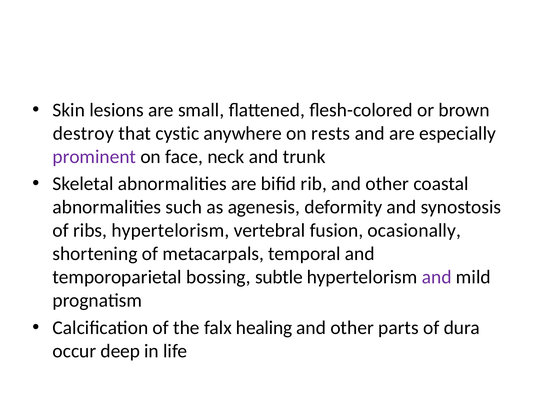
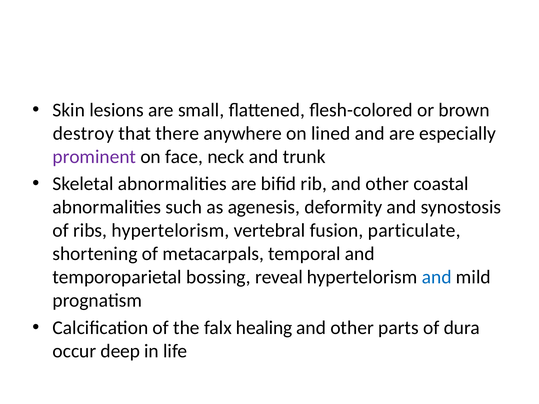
cystic: cystic -> there (177, 133)
rests: rests -> lined (331, 133)
ocasionally: ocasionally -> particulate (414, 231)
subtle: subtle -> reveal (279, 277)
and colour: purple -> blue (437, 277)
